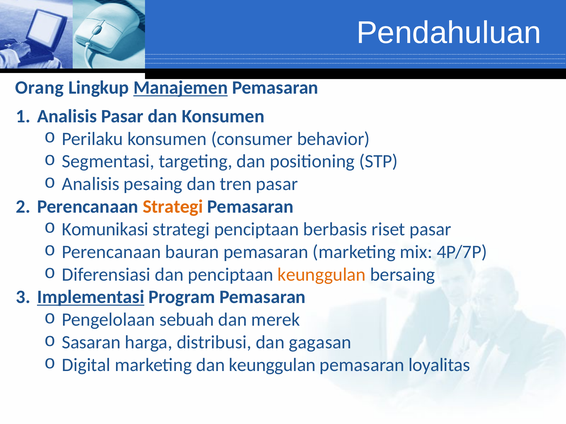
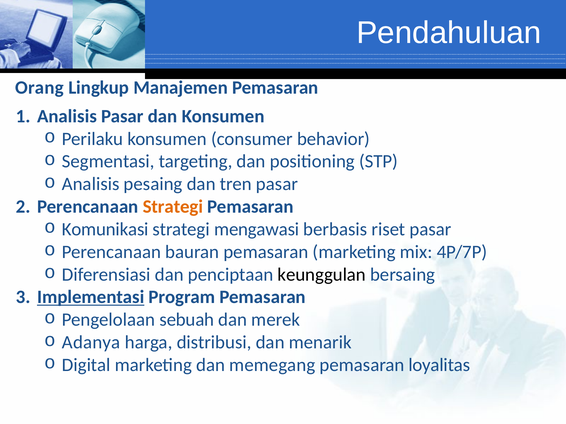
Manajemen underline: present -> none (181, 88)
strategi penciptaan: penciptaan -> mengawasi (257, 230)
keunggulan colour: orange -> black (322, 275)
Sasaran: Sasaran -> Adanya (91, 343)
gagasan: gagasan -> menarik (320, 343)
dan keunggulan: keunggulan -> memegang (272, 365)
